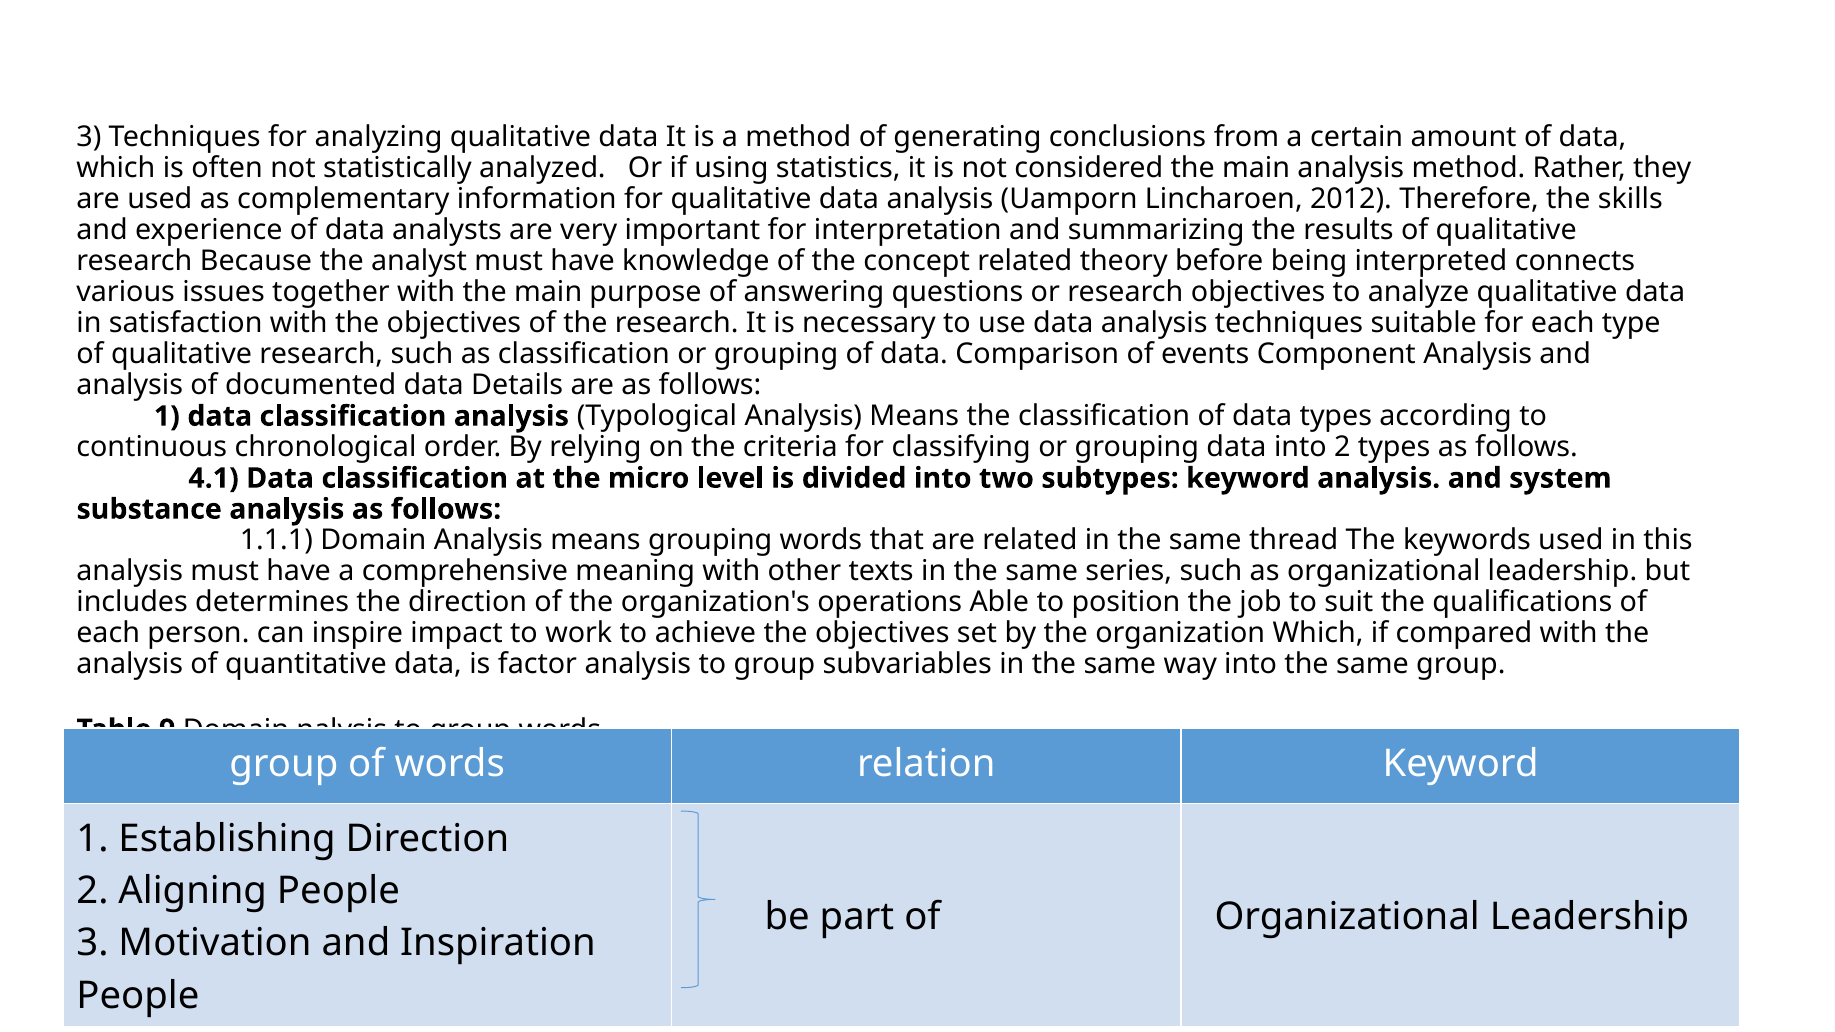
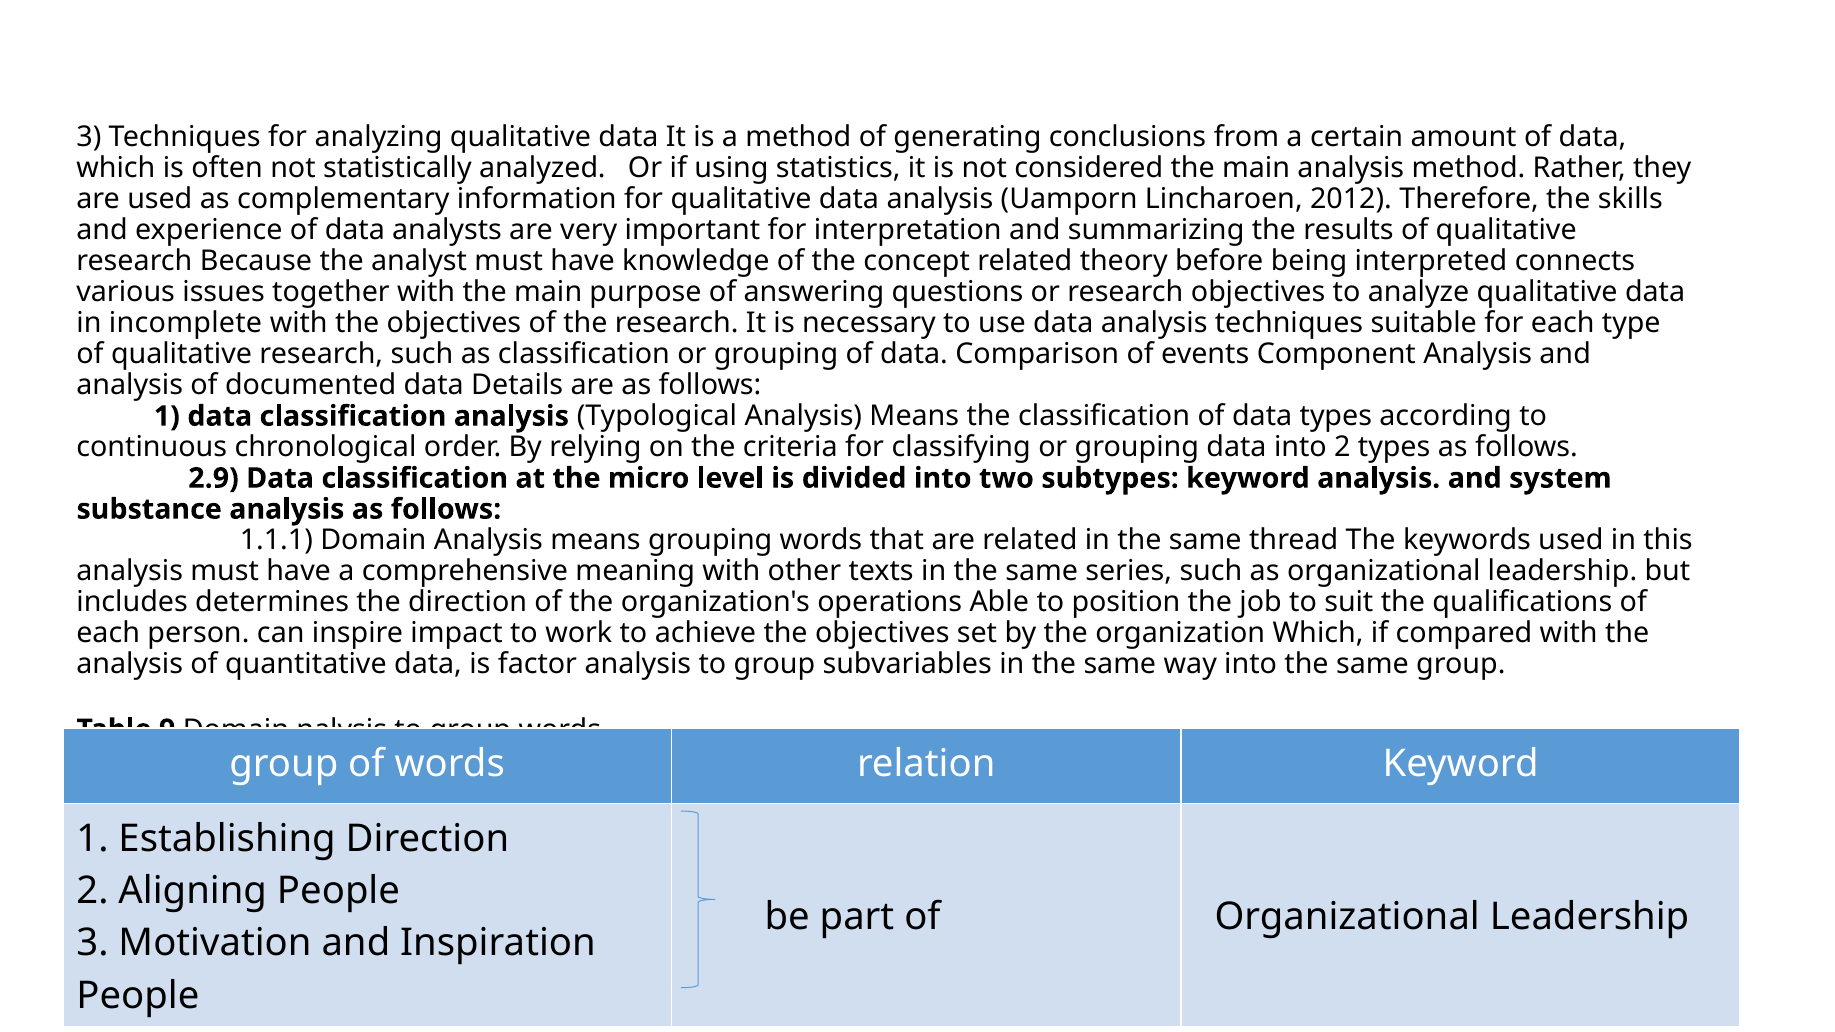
satisfaction: satisfaction -> incomplete (186, 323)
4.1: 4.1 -> 2.9 (214, 478)
